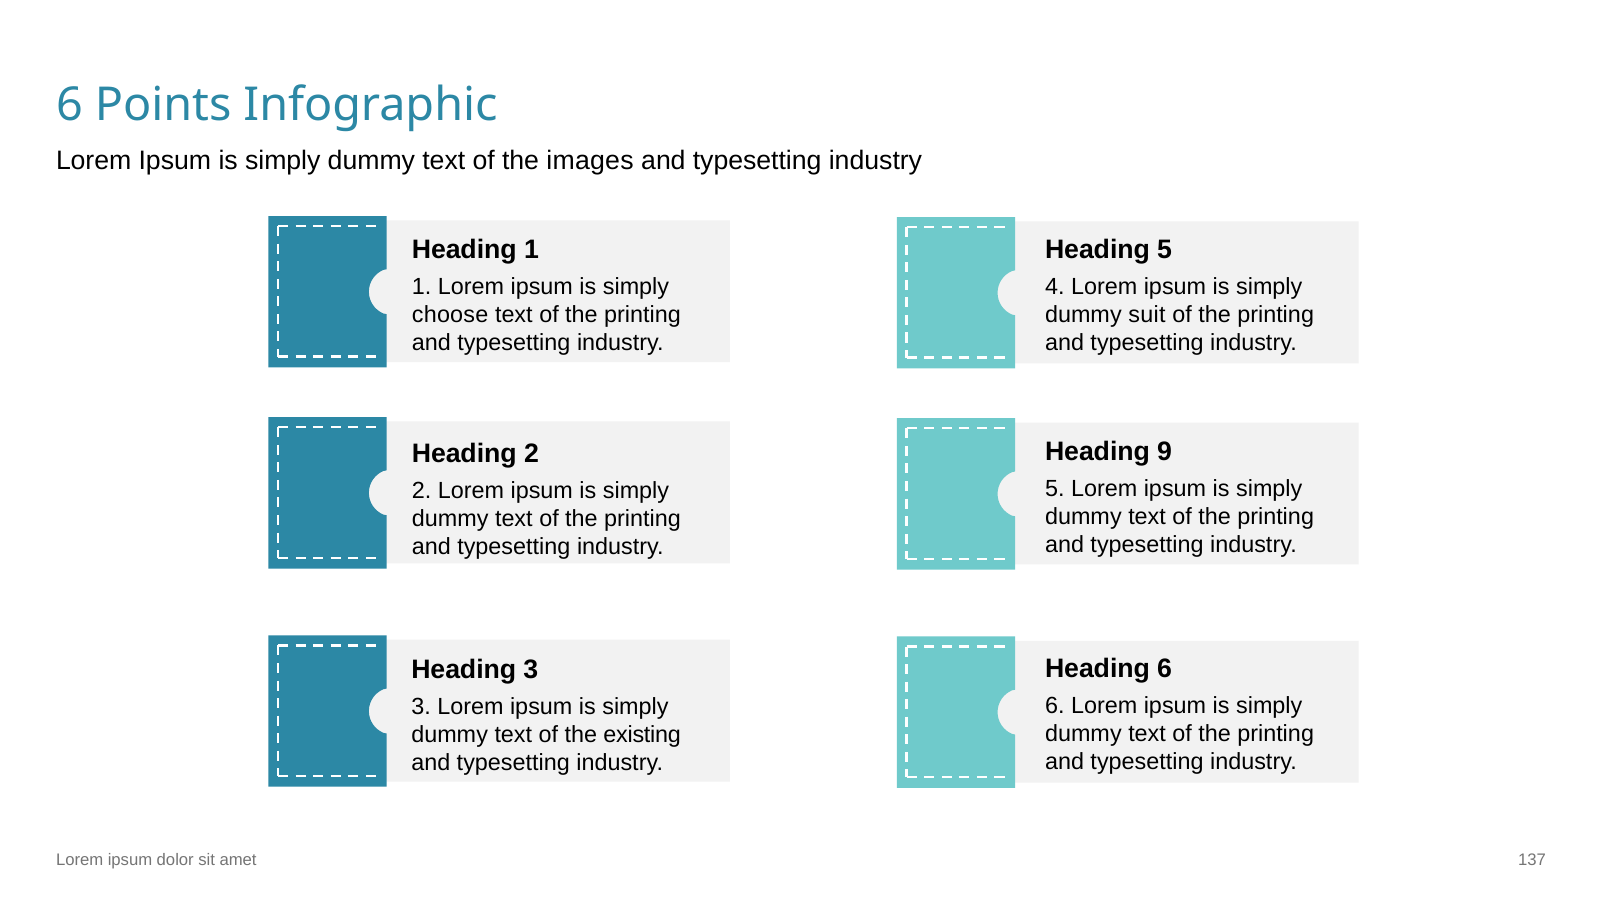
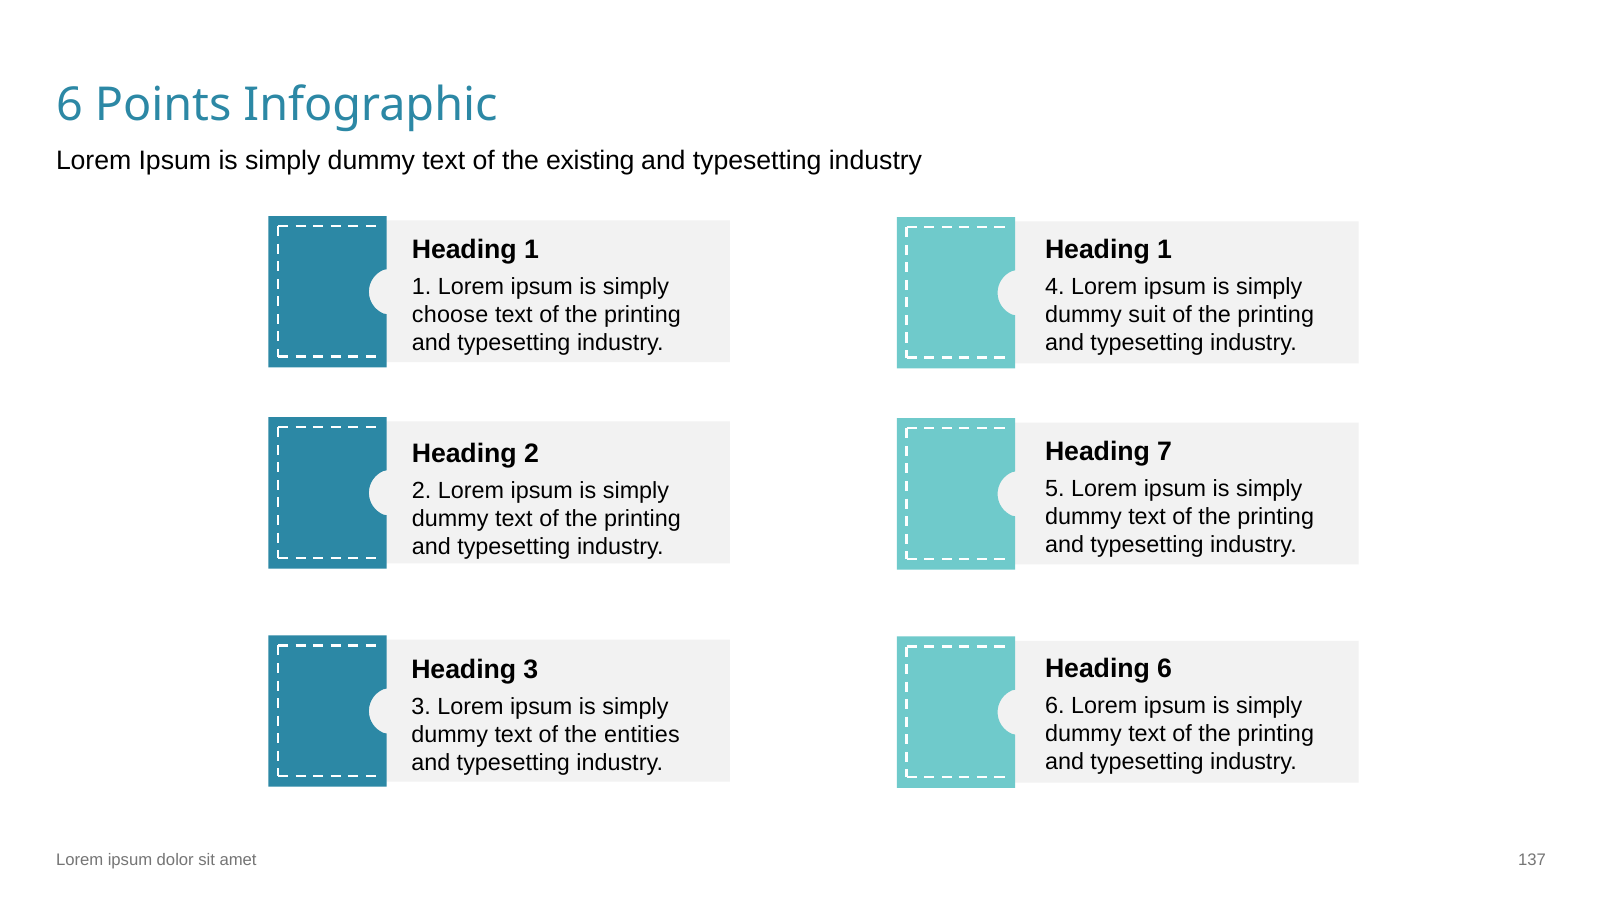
images: images -> existing (590, 160)
5: 5 -> 1 (1165, 250)
9: 9 -> 7 (1165, 452)
existing: existing -> entities (642, 734)
